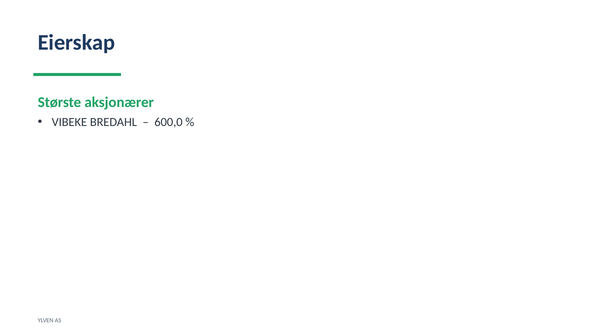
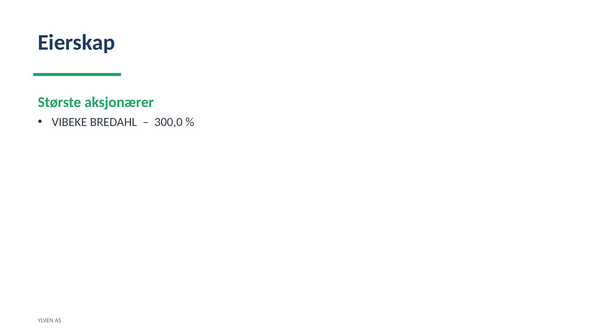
600,0: 600,0 -> 300,0 (168, 122)
